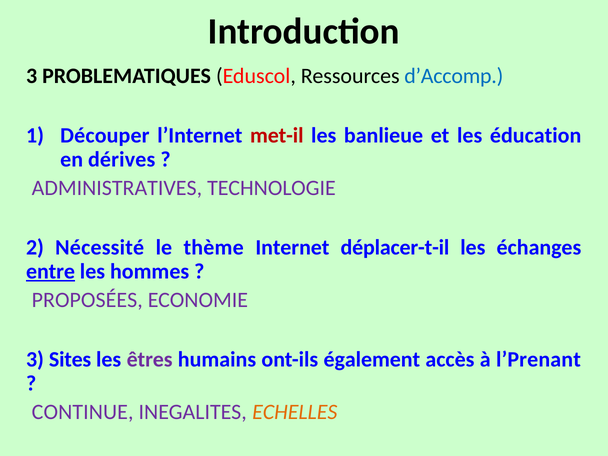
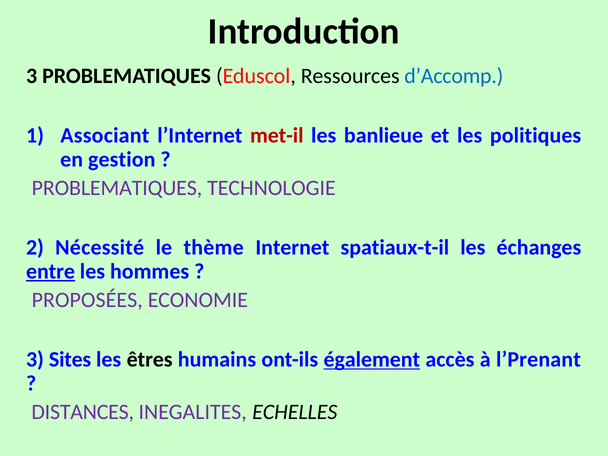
Découper: Découper -> Associant (105, 136)
éducation: éducation -> politiques (536, 136)
dérives: dérives -> gestion (122, 159)
ADMINISTRATIVES: ADMINISTRATIVES -> PROBLEMATIQUES (117, 188)
déplacer-t-il: déplacer-t-il -> spatiaux-t-il (395, 248)
êtres colour: purple -> black (150, 360)
également underline: none -> present (372, 360)
CONTINUE: CONTINUE -> DISTANCES (83, 412)
ECHELLES colour: orange -> black (295, 412)
